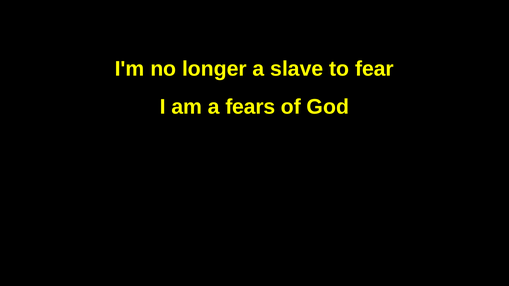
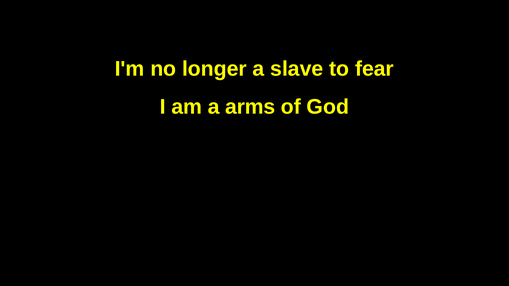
fears: fears -> arms (250, 107)
